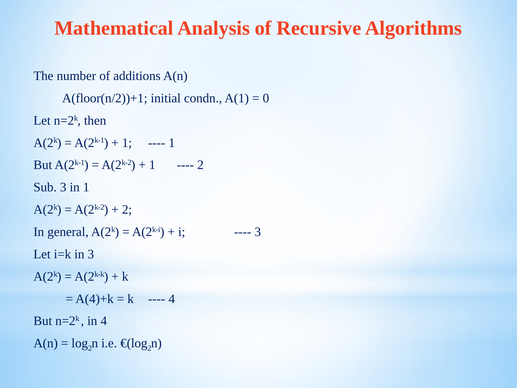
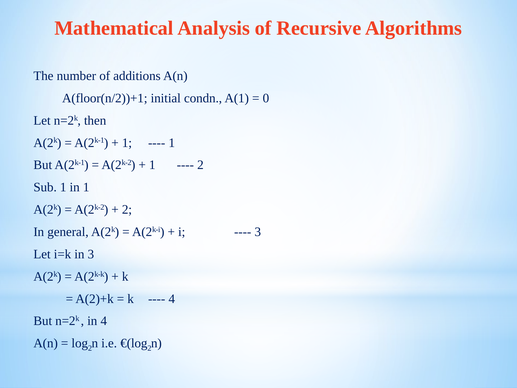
Sub 3: 3 -> 1 (63, 187)
A(4)+k: A(4)+k -> A(2)+k (95, 299)
